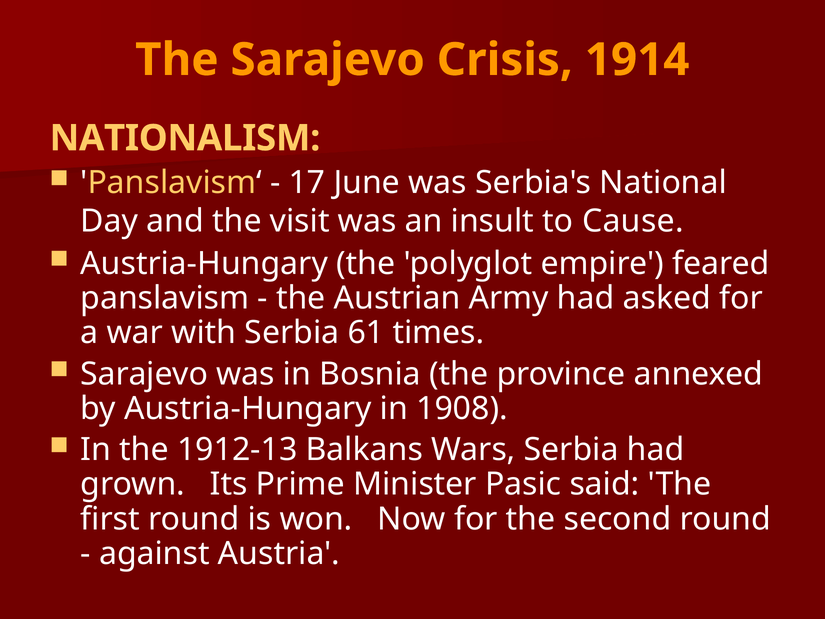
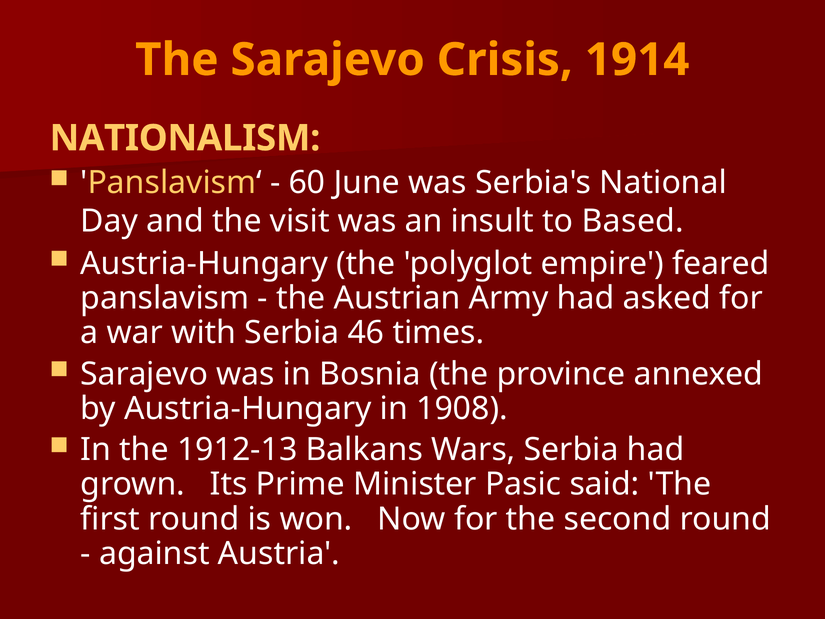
17: 17 -> 60 (307, 183)
Cause: Cause -> Based (633, 221)
61: 61 -> 46 (366, 333)
